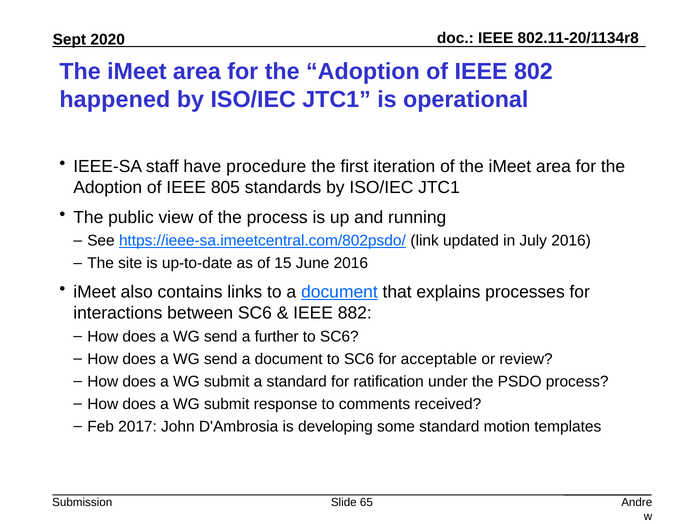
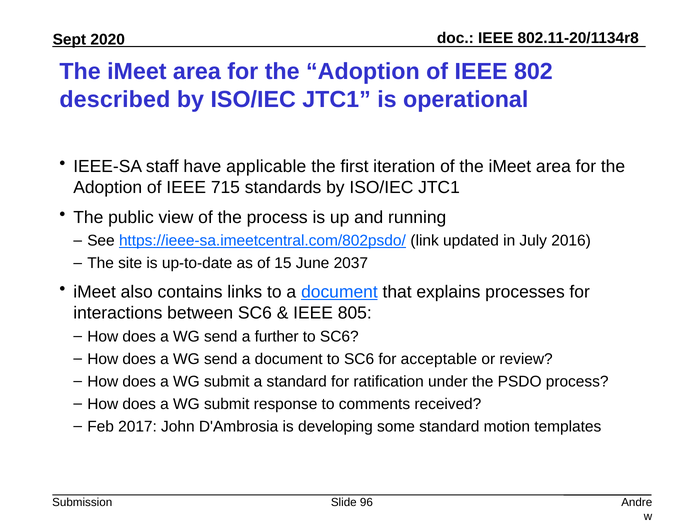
happened: happened -> described (115, 99)
procedure: procedure -> applicable (266, 166)
805: 805 -> 715 (225, 187)
June 2016: 2016 -> 2037 (351, 263)
882: 882 -> 805 (355, 313)
65: 65 -> 96 (366, 502)
